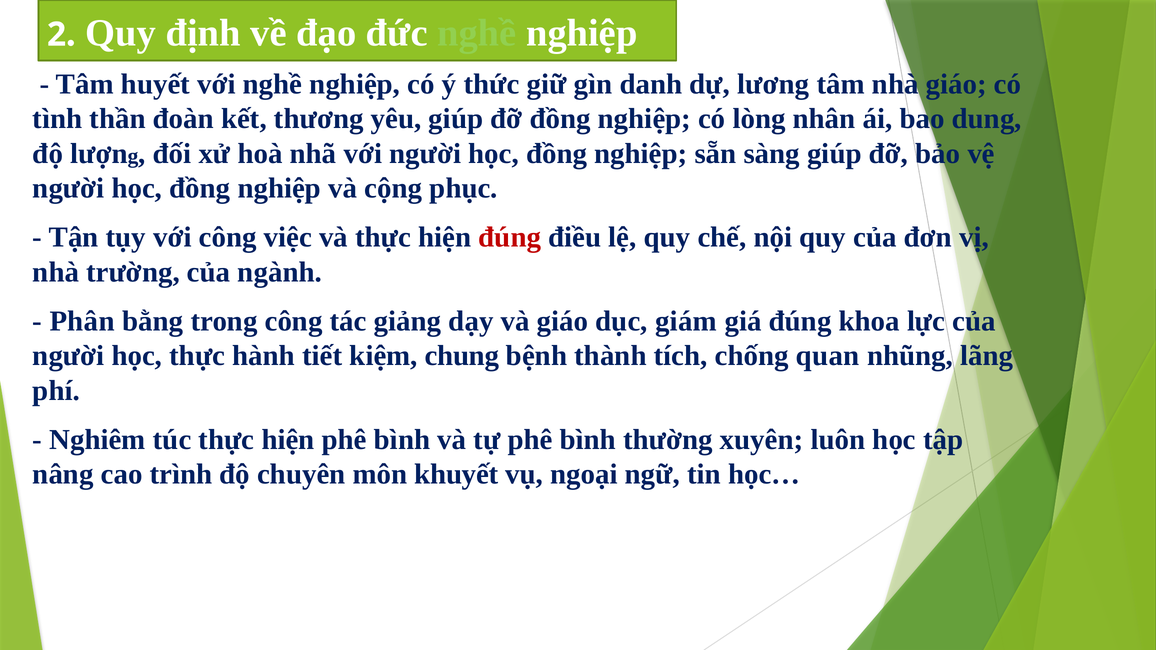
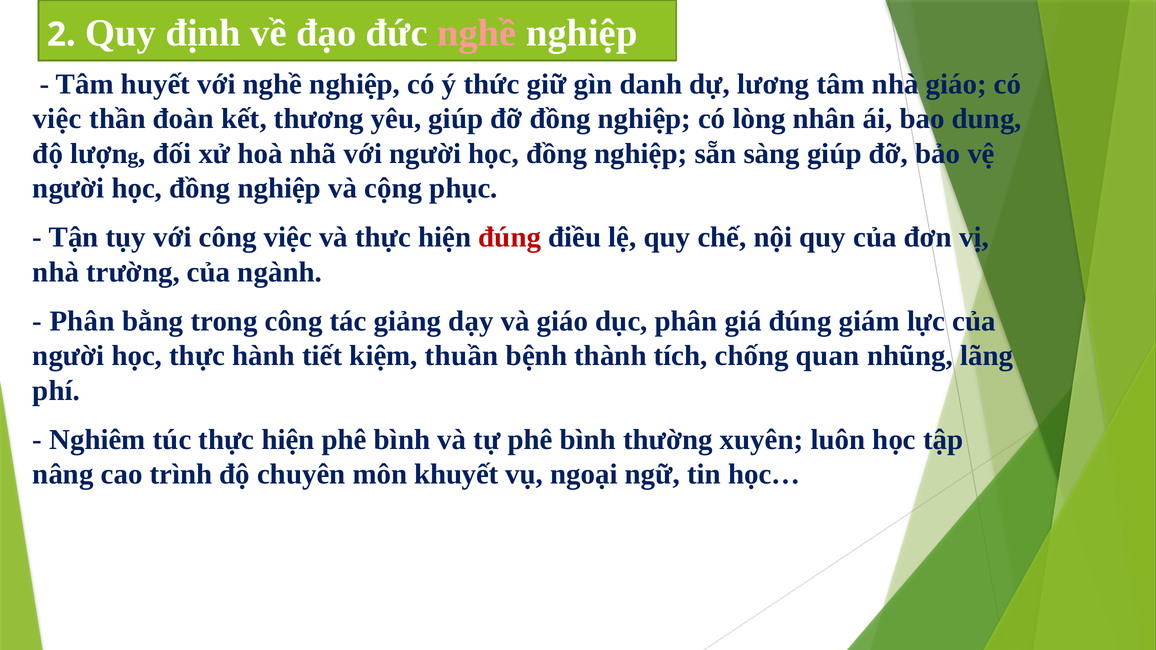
nghề colour: light green -> pink (477, 33)
tình: tình -> việc (57, 119)
dục giám: giám -> phân (686, 321)
khoa: khoa -> giám (869, 321)
chung: chung -> thuần (462, 356)
